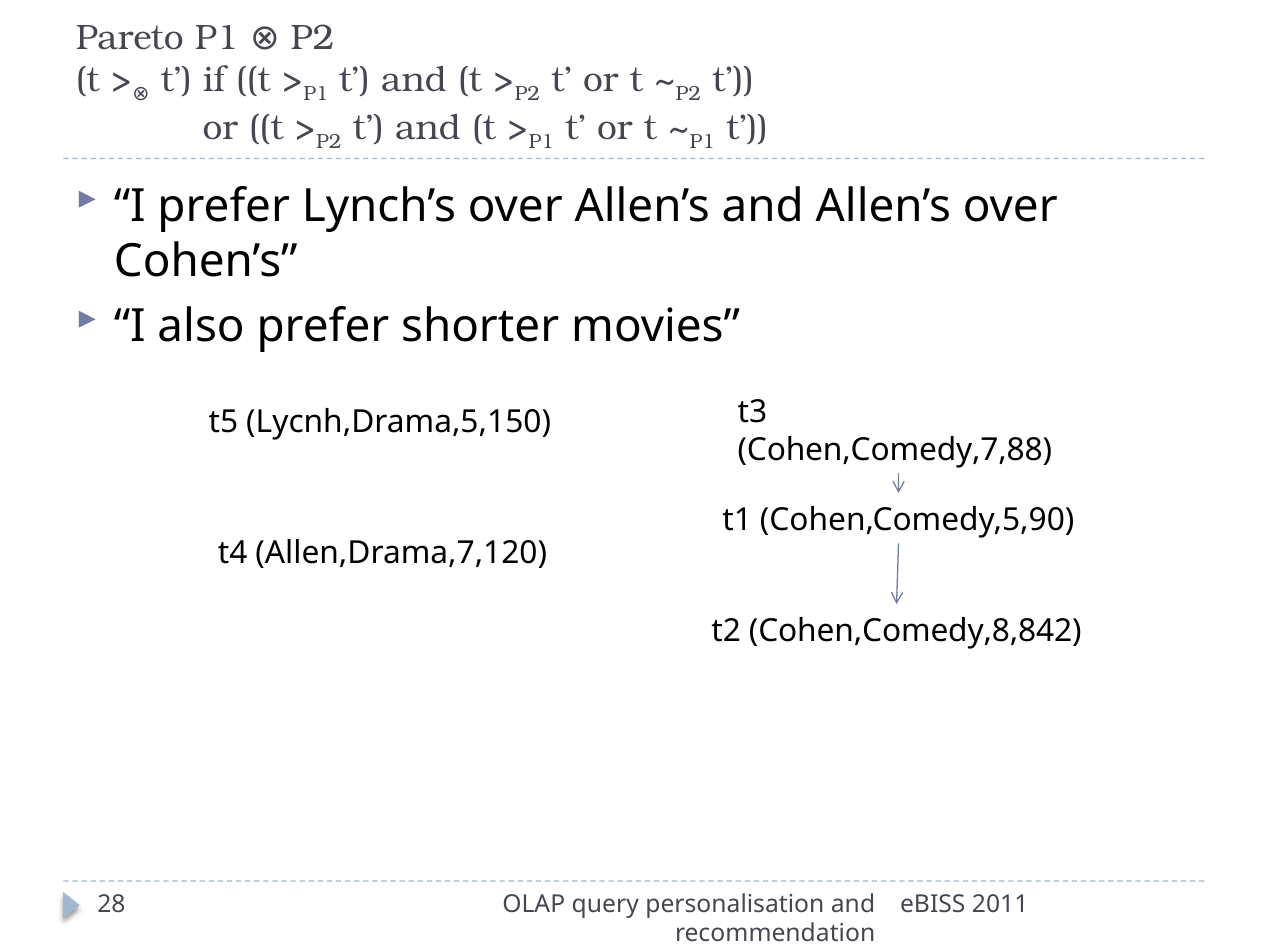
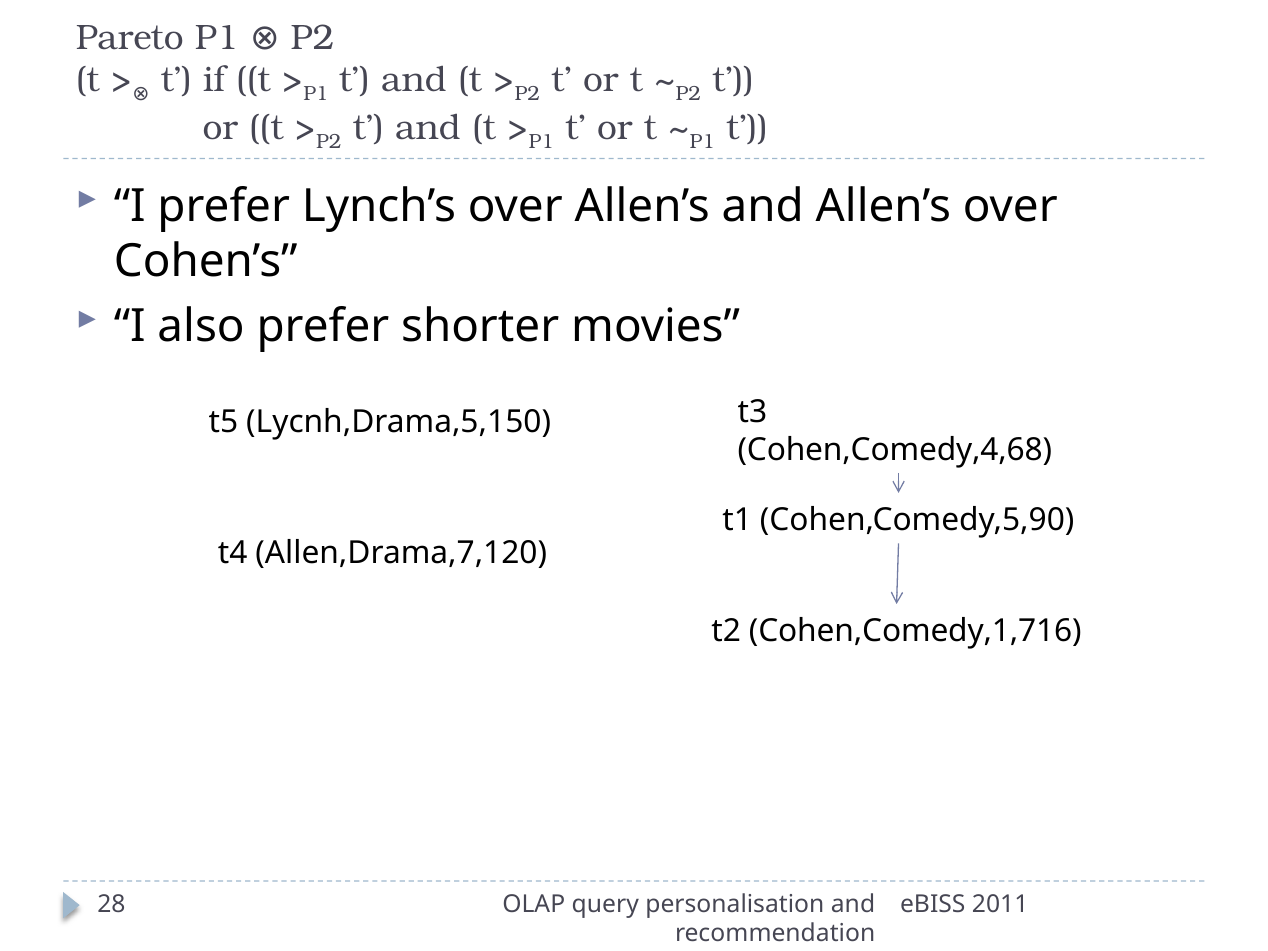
Cohen,Comedy,7,88: Cohen,Comedy,7,88 -> Cohen,Comedy,4,68 (895, 450)
Cohen,Comedy,8,842: Cohen,Comedy,8,842 -> Cohen,Comedy,1,716 (915, 631)
